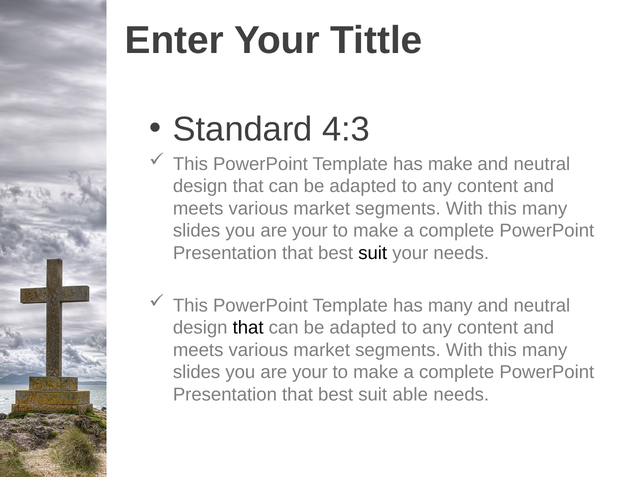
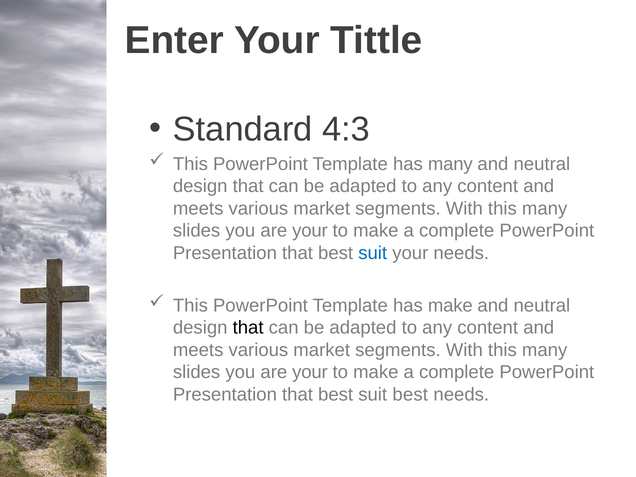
has make: make -> many (450, 164)
suit colour: black -> blue (373, 253)
has many: many -> make (450, 305)
suit able: able -> best (410, 394)
